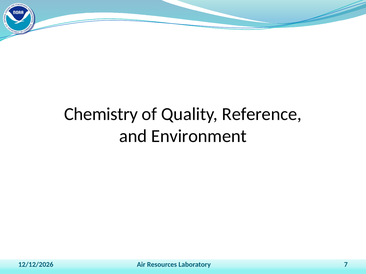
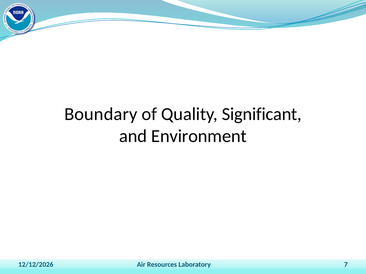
Chemistry: Chemistry -> Boundary (101, 114)
Reference: Reference -> Significant (262, 114)
